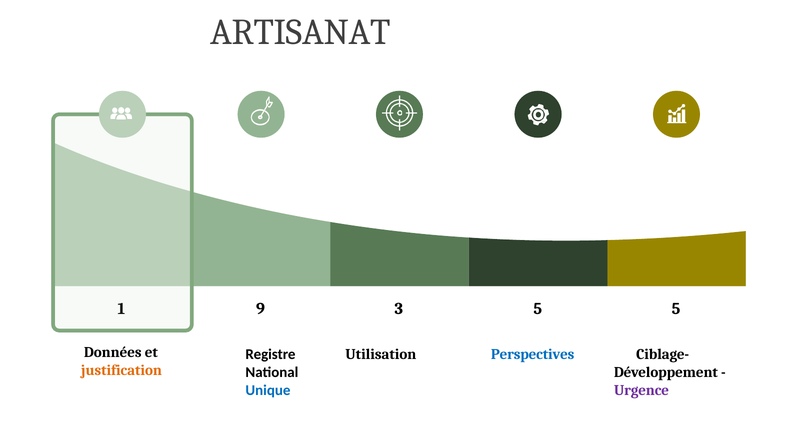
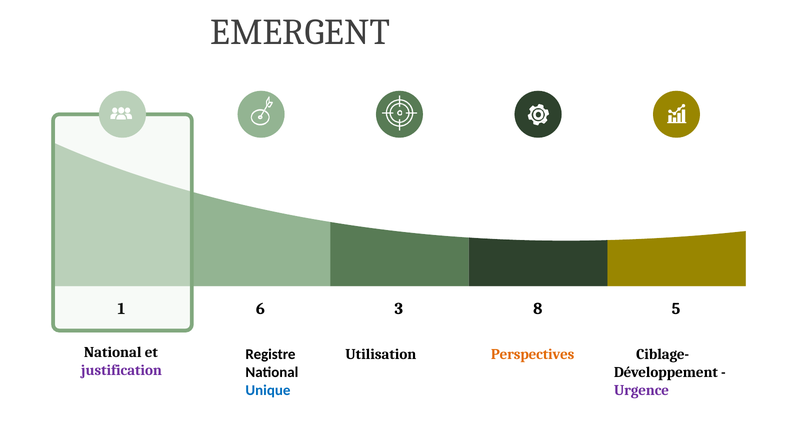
ARTISANAT: ARTISANAT -> EMERGENT (300, 32)
9: 9 -> 6 (260, 309)
3 5: 5 -> 8 (538, 309)
Données: Données -> National (113, 352)
Perspectives colour: blue -> orange (533, 355)
justification colour: orange -> purple (122, 370)
